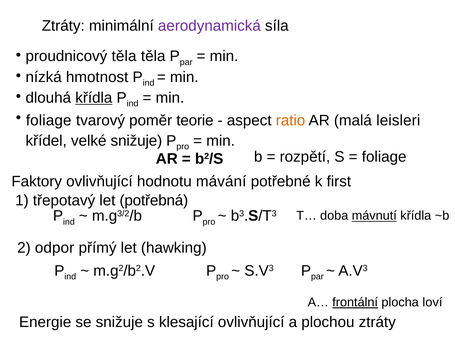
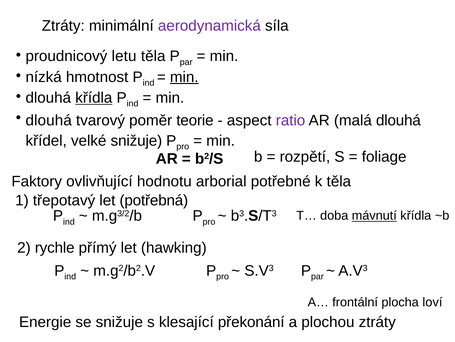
proudnicový těla: těla -> letu (124, 56)
min underline: none -> present (184, 77)
foliage: foliage -> dlouhá (49, 120)
ratio colour: orange -> purple (291, 120)
malá leisleri: leisleri -> dlouhá (398, 120)
mávání: mávání -> arborial (221, 181)
k first: first -> těla (339, 181)
odpor: odpor -> rychle (55, 247)
frontální underline: present -> none (355, 302)
klesající ovlivňující: ovlivňující -> překonání (251, 321)
